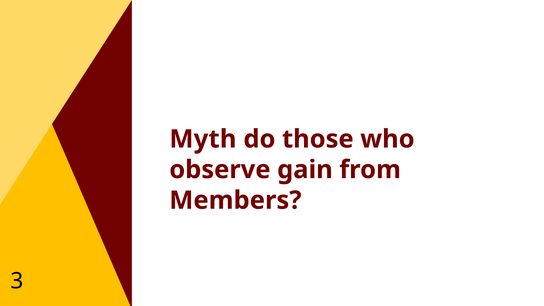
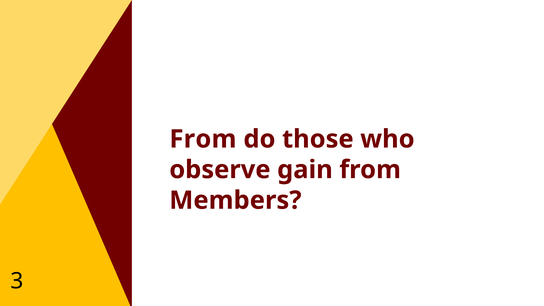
Myth: Myth -> From (203, 139)
